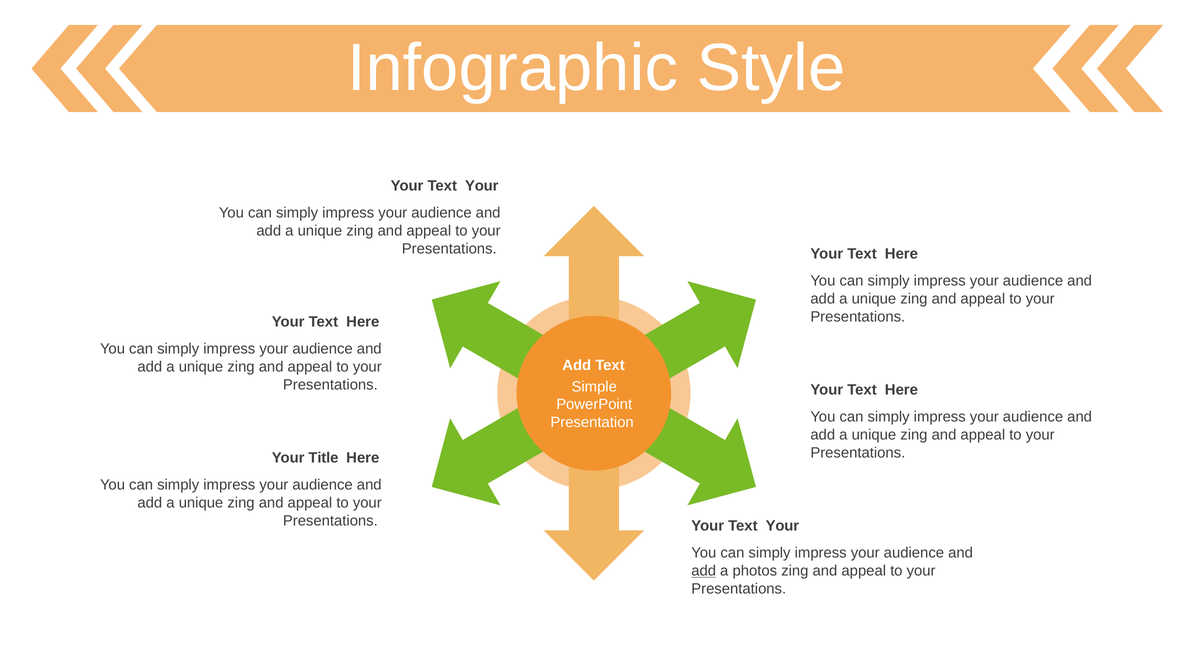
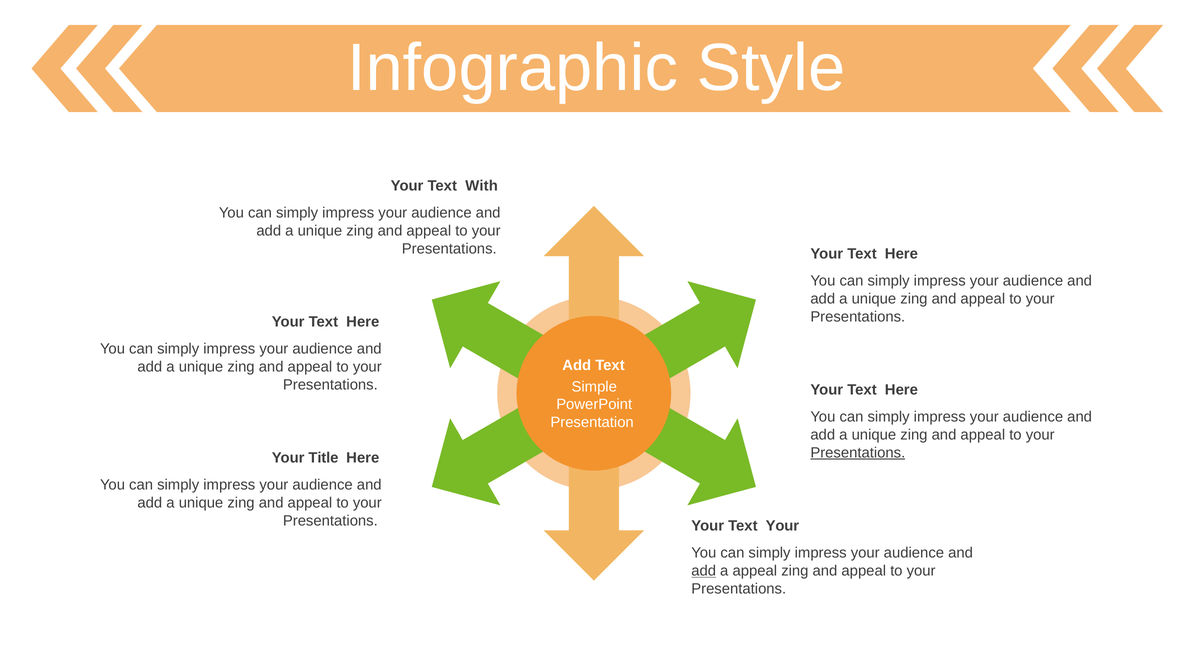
Your: Your -> With (482, 186)
Presentations underline: none -> present (858, 452)
a photos: photos -> appeal (755, 570)
